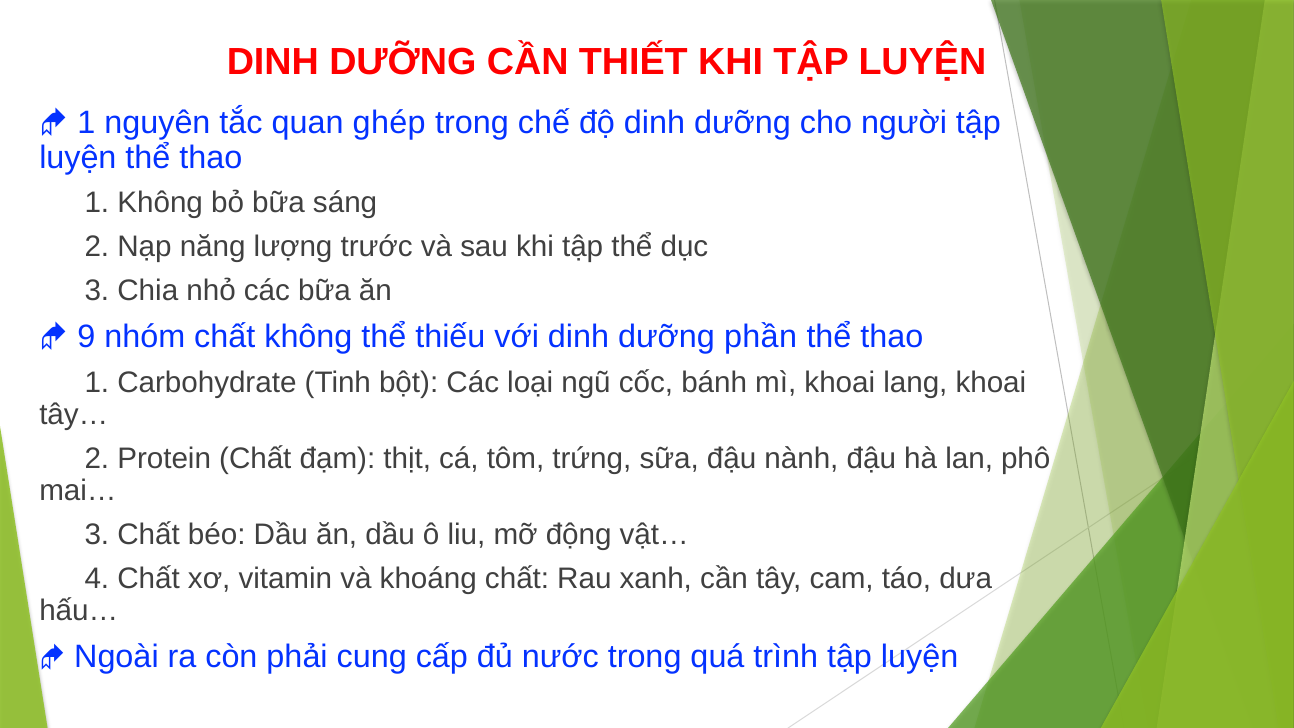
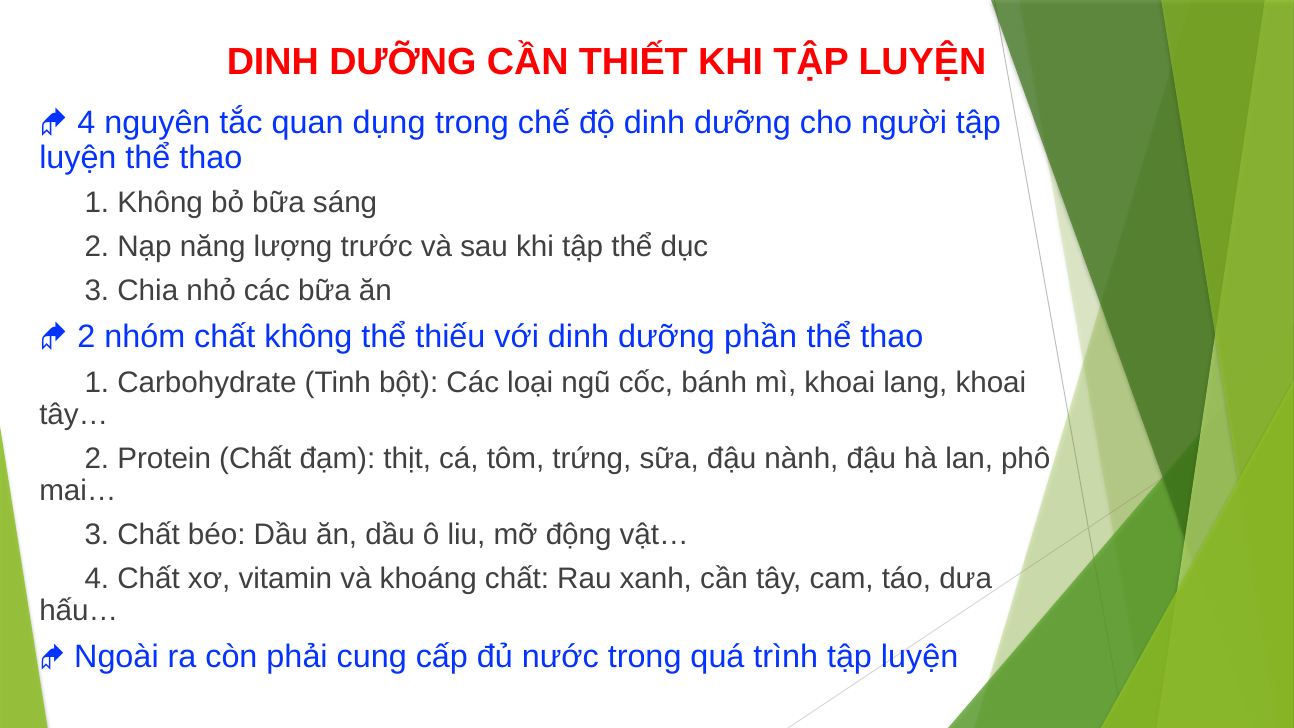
1: 1 -> 4 (86, 123)
ghép: ghép -> dụng (389, 123)
9: 9 -> 2 (86, 337)
